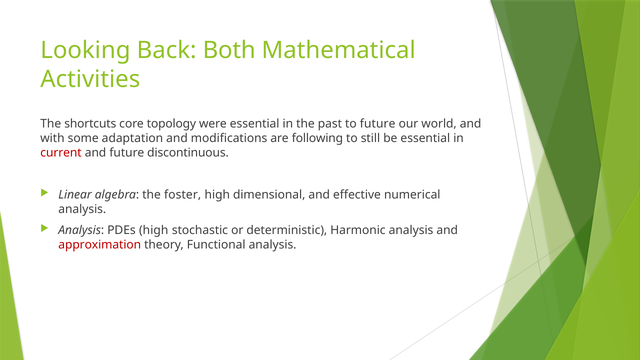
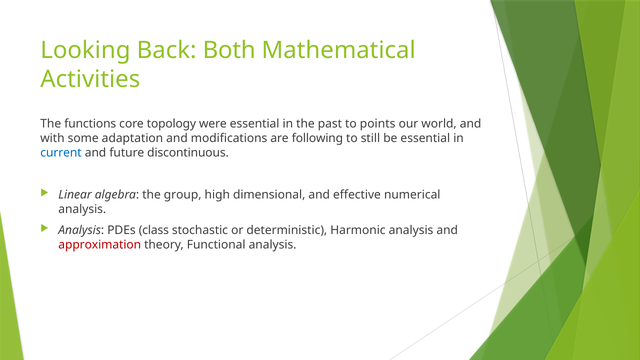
shortcuts: shortcuts -> functions (90, 124)
to future: future -> points (378, 124)
current colour: red -> blue (61, 153)
foster: foster -> group (183, 195)
PDEs high: high -> class (154, 230)
